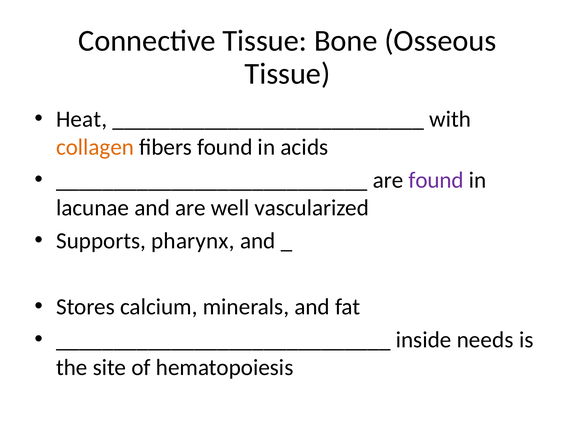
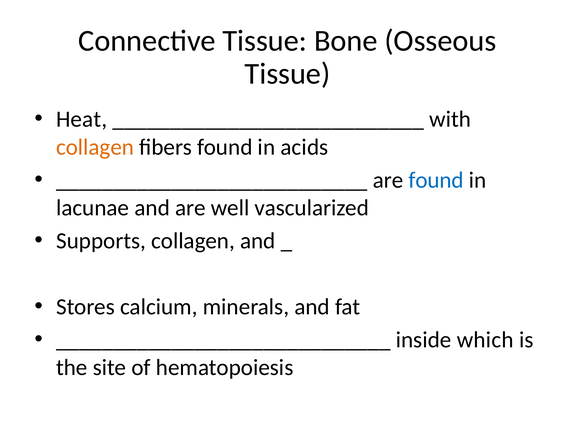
found colour: purple -> blue (436, 180)
Supports pharynx: pharynx -> collagen (193, 240)
needs: needs -> which (485, 339)
